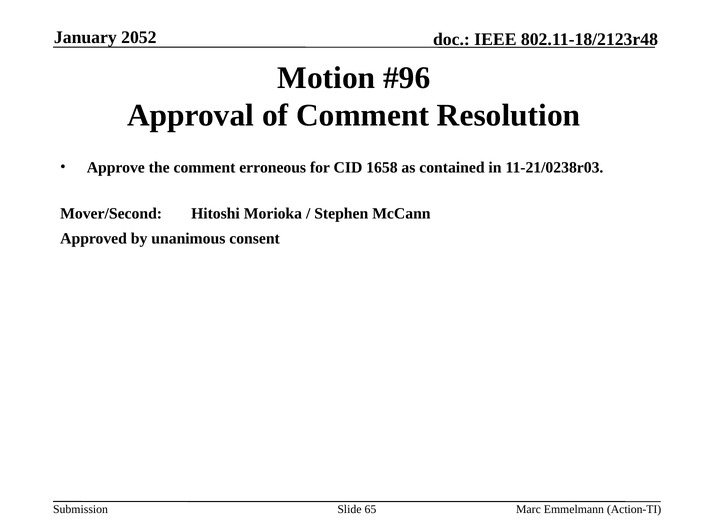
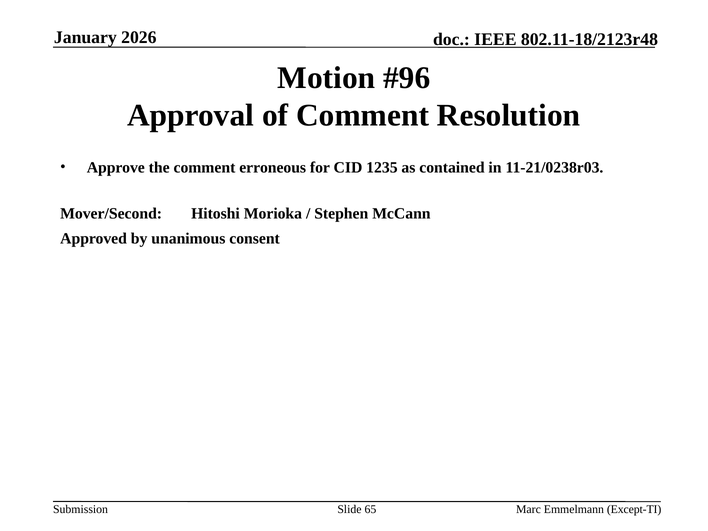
2052: 2052 -> 2026 (139, 38)
1658: 1658 -> 1235 (382, 167)
Action-TI: Action-TI -> Except-TI (634, 509)
